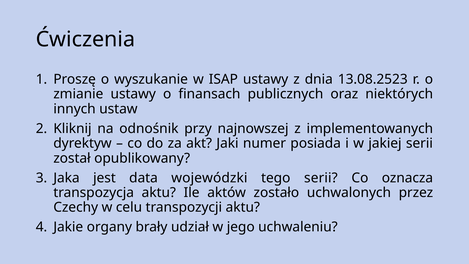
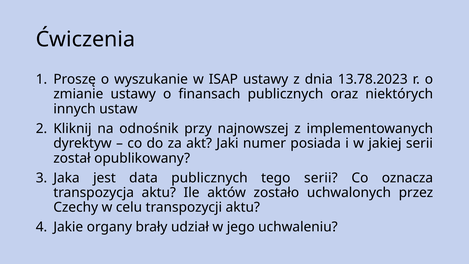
13.08.2523: 13.08.2523 -> 13.78.2023 (373, 79)
data wojewódzki: wojewódzki -> publicznych (209, 178)
